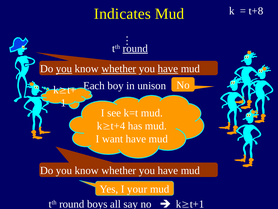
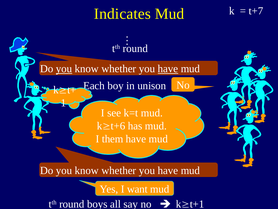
t+8: t+8 -> t+7 (256, 11)
round underline: present -> none (135, 48)
whether underline: present -> none (119, 69)
t+4: t+4 -> t+6 (118, 126)
want: want -> them (113, 139)
your: your -> want (137, 189)
